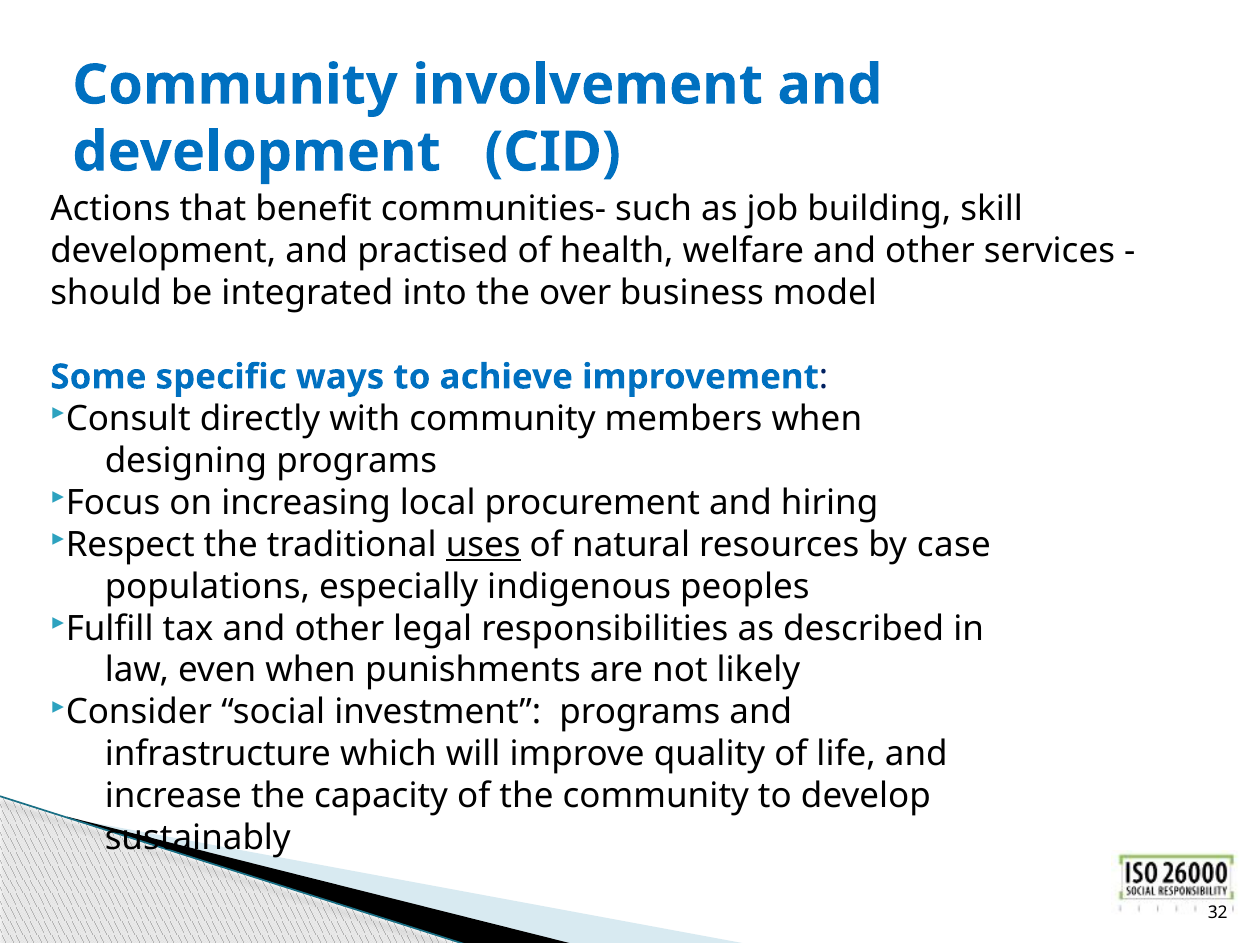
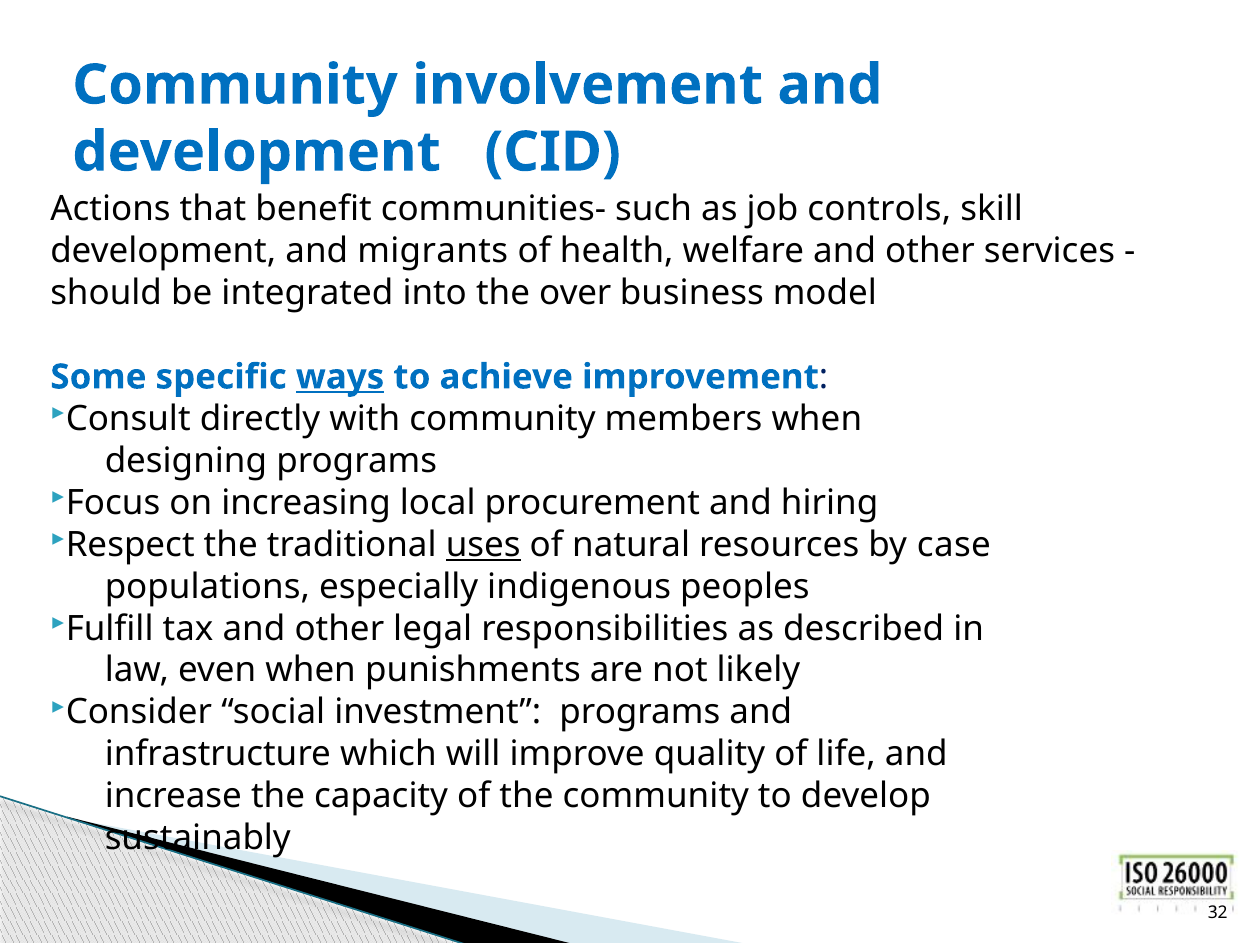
building: building -> controls (879, 209)
practised: practised -> migrants (433, 251)
ways underline: none -> present (340, 377)
